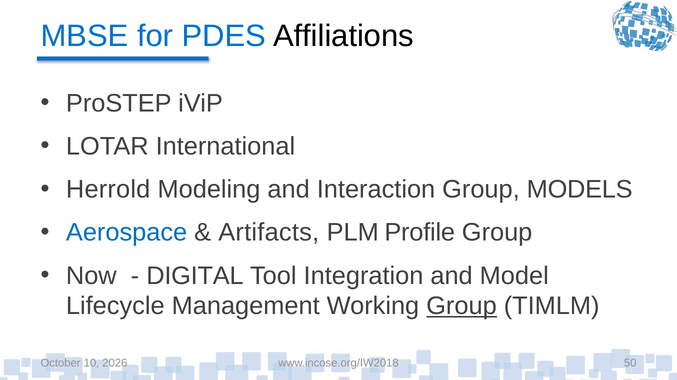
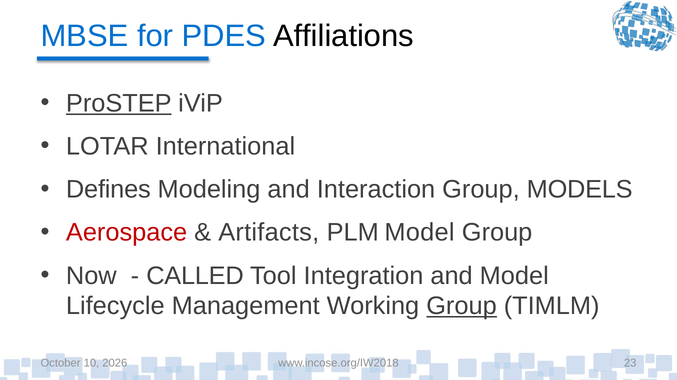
ProSTEP underline: none -> present (119, 104)
Herrold: Herrold -> Defines (108, 190)
Aerospace colour: blue -> red (127, 233)
PLM Profile: Profile -> Model (419, 233)
DIGITAL: DIGITAL -> CALLED (195, 276)
50: 50 -> 23 (630, 364)
